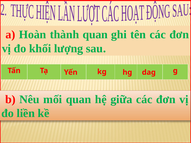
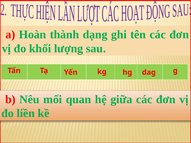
thành quan: quan -> dạng (95, 35)
